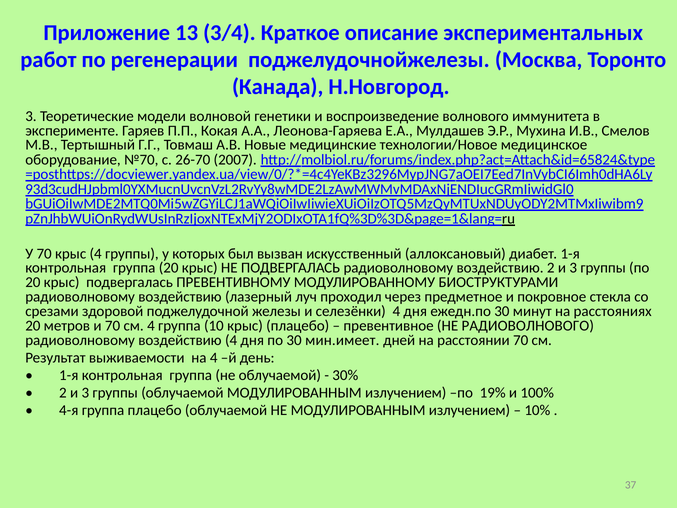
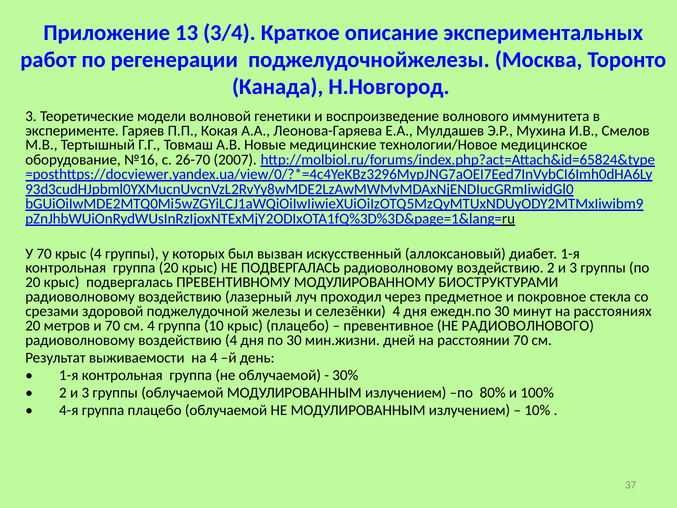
№70: №70 -> №16 (141, 160)
мин.имеет: мин.имеет -> мин.жизни (342, 340)
19%: 19% -> 80% (493, 392)
